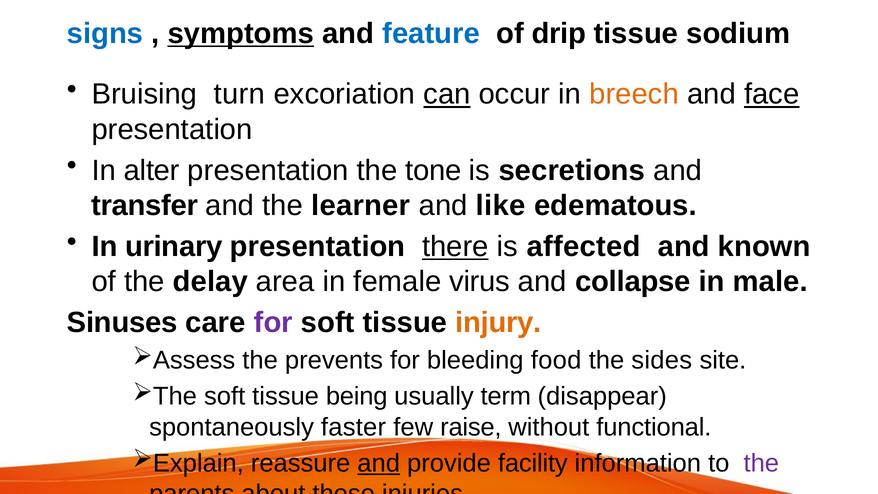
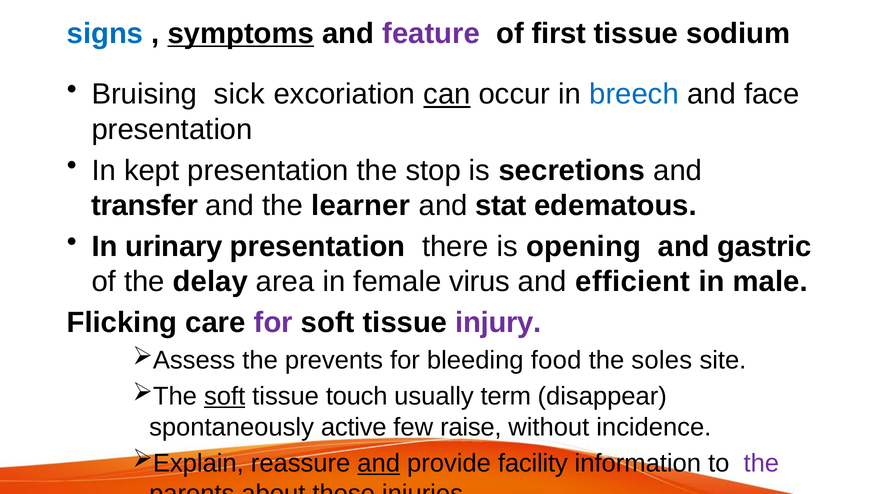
feature colour: blue -> purple (431, 34)
drip: drip -> first (559, 34)
turn: turn -> sick (239, 94)
breech colour: orange -> blue (634, 94)
face underline: present -> none (772, 94)
alter: alter -> kept (152, 170)
tone: tone -> stop (433, 170)
like: like -> stat (501, 206)
there underline: present -> none (455, 247)
affected: affected -> opening (584, 247)
known: known -> gastric (764, 247)
collapse: collapse -> efficient (633, 282)
Sinuses: Sinuses -> Flicking (122, 323)
injury colour: orange -> purple (498, 323)
sides: sides -> soles (662, 360)
soft underline: none -> present (225, 396)
being: being -> touch (357, 396)
faster: faster -> active (354, 427)
functional: functional -> incidence (654, 427)
